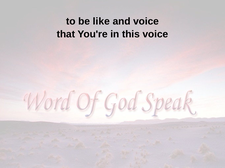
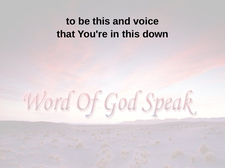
be like: like -> this (101, 21)
this voice: voice -> down (155, 34)
